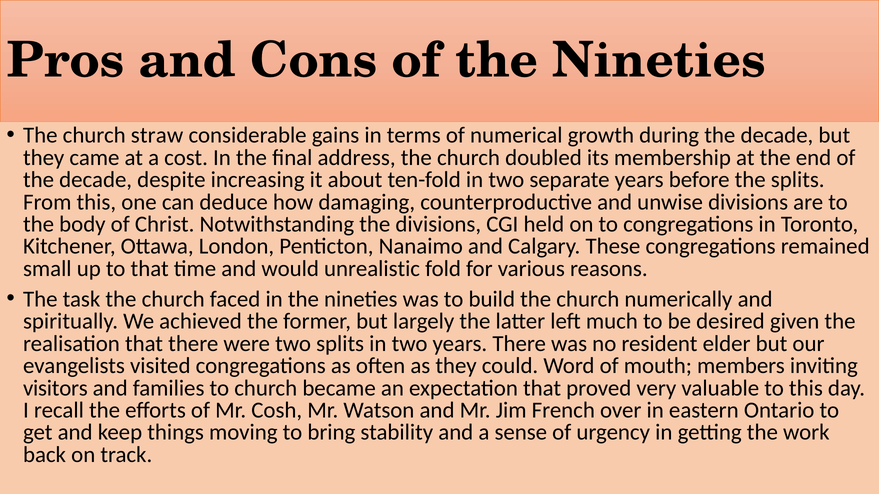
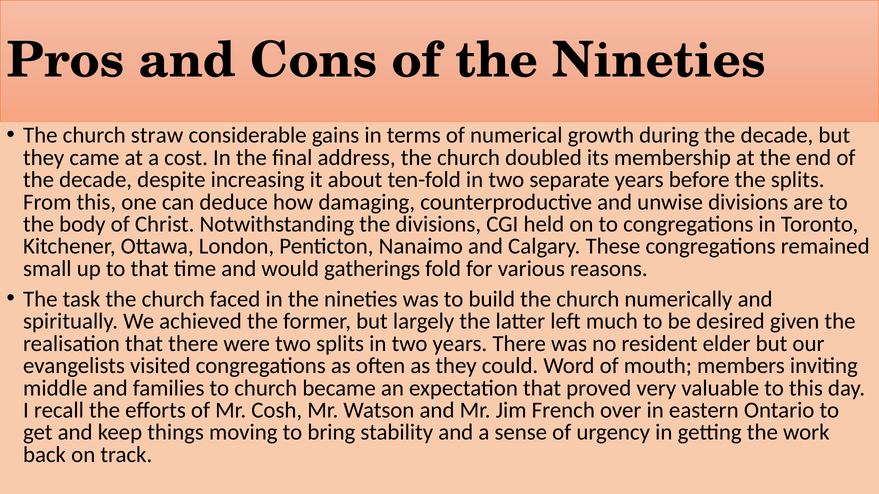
unrealistic: unrealistic -> gatherings (372, 269)
visitors: visitors -> middle (55, 388)
